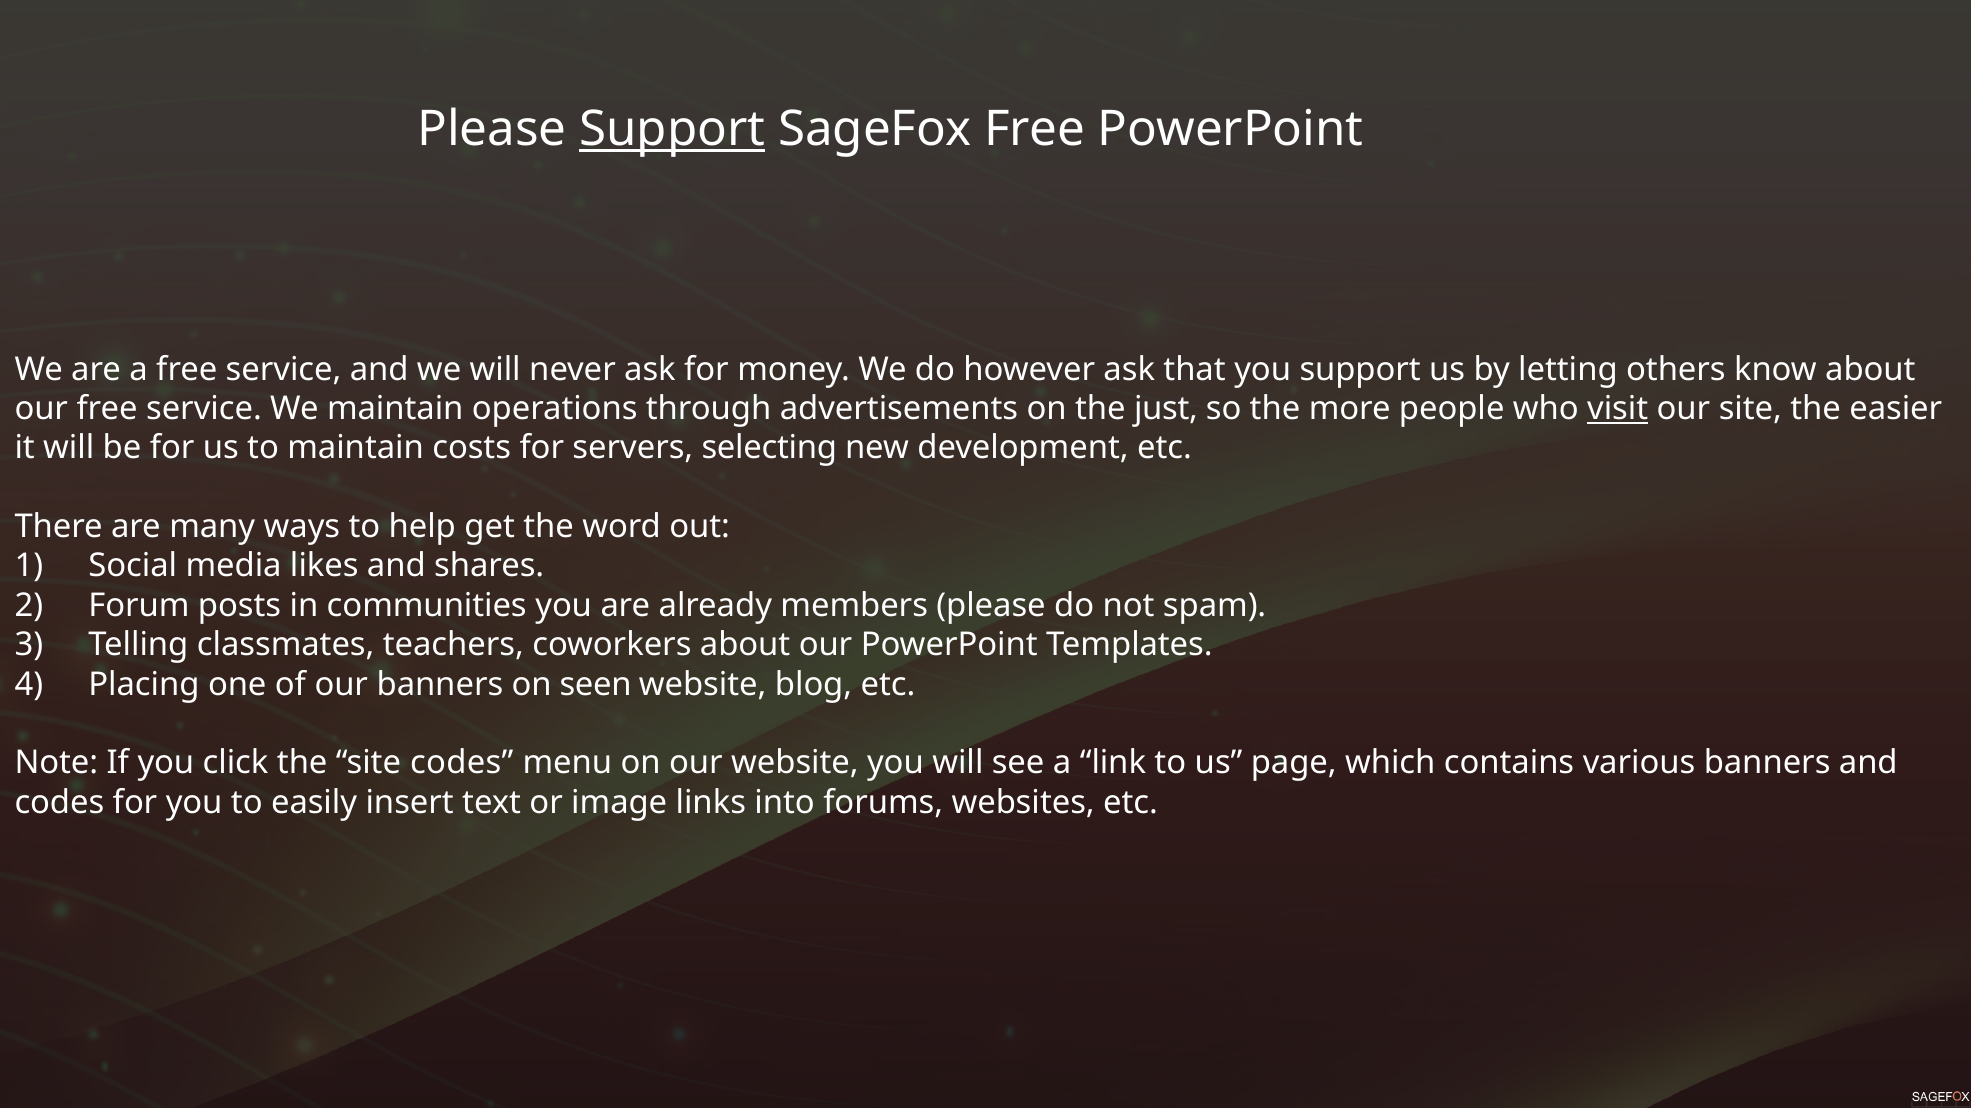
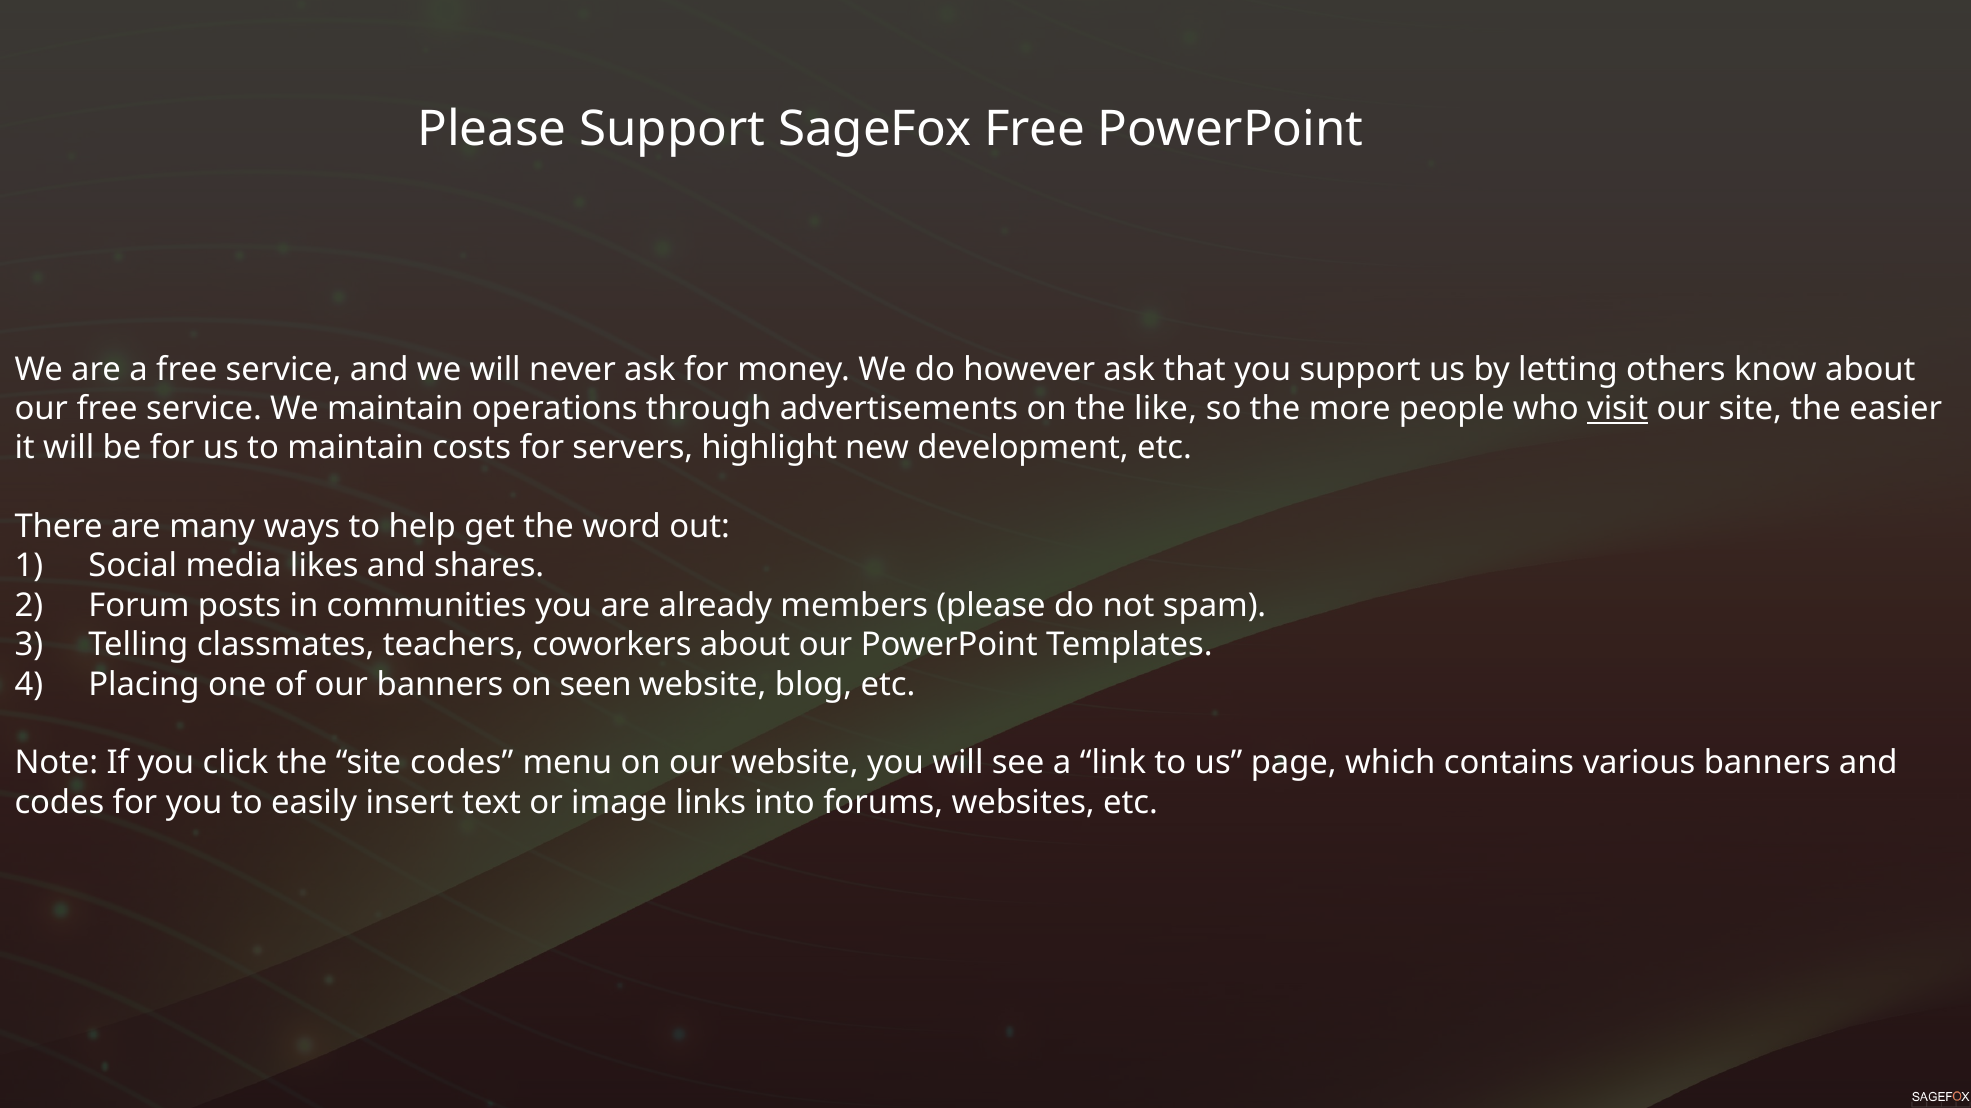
Support underline: present -> none (672, 129)
just: just -> like (1166, 409)
selecting: selecting -> highlight (769, 448)
